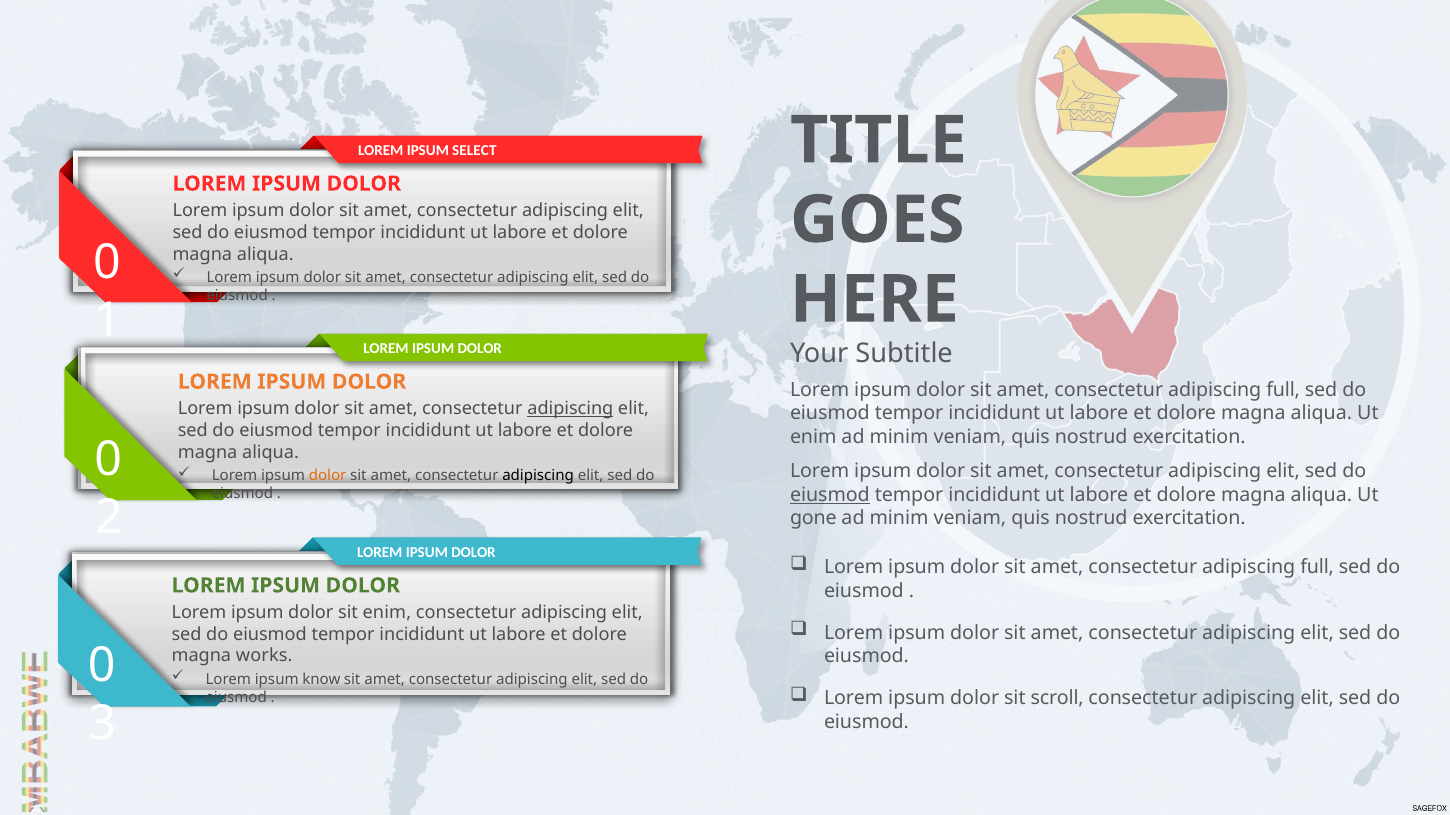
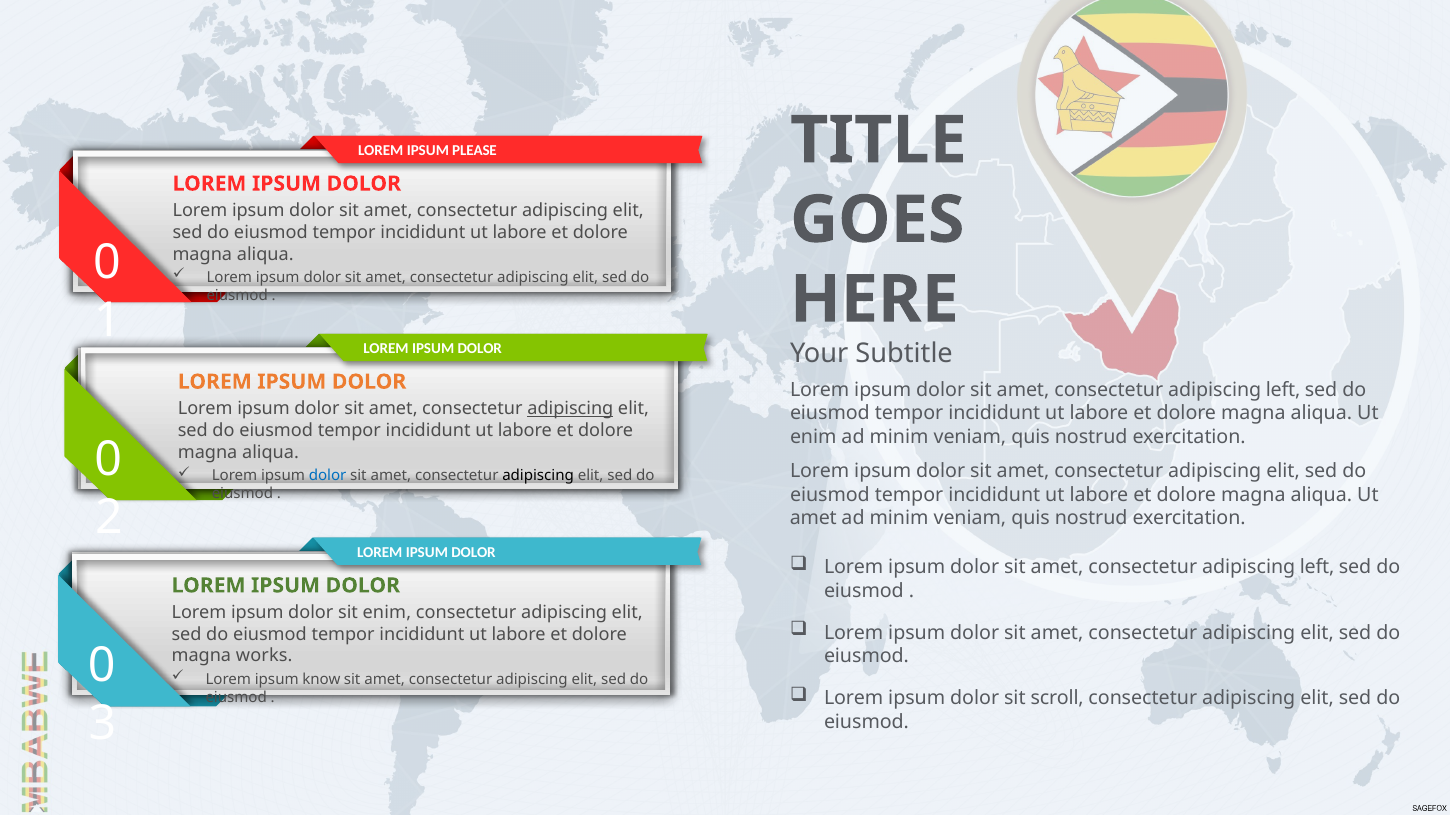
SELECT: SELECT -> PLEASE (475, 151)
full: full -> left (1283, 390)
dolor colour: orange -> blue (328, 476)
eiusmod underline: present -> none (830, 495)
gone: gone -> amet (813, 519)
full: full -> left (1317, 568)
